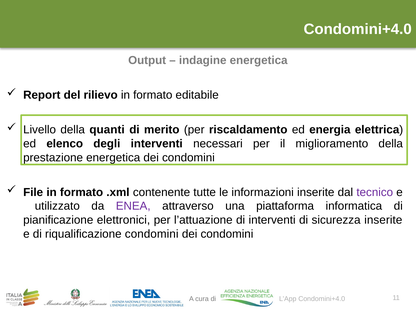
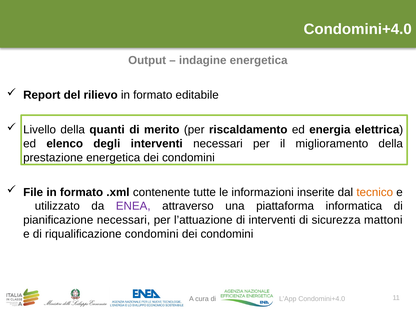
tecnico colour: purple -> orange (375, 192)
pianificazione elettronici: elettronici -> necessari (123, 220)
sicurezza inserite: inserite -> mattoni (383, 220)
